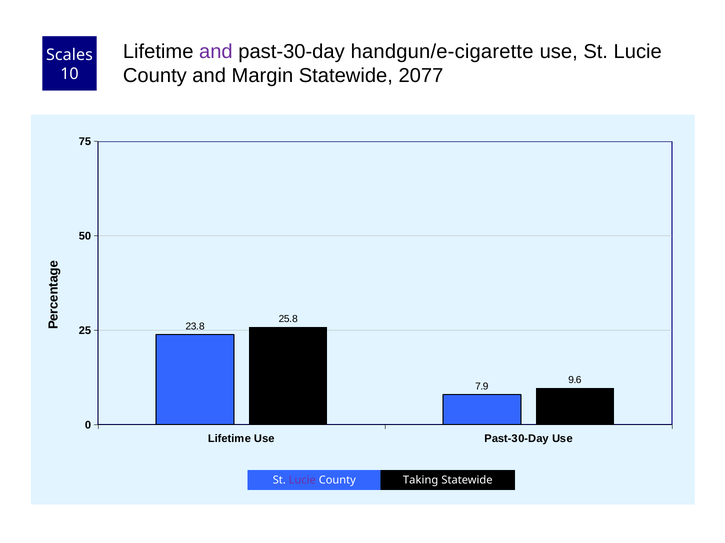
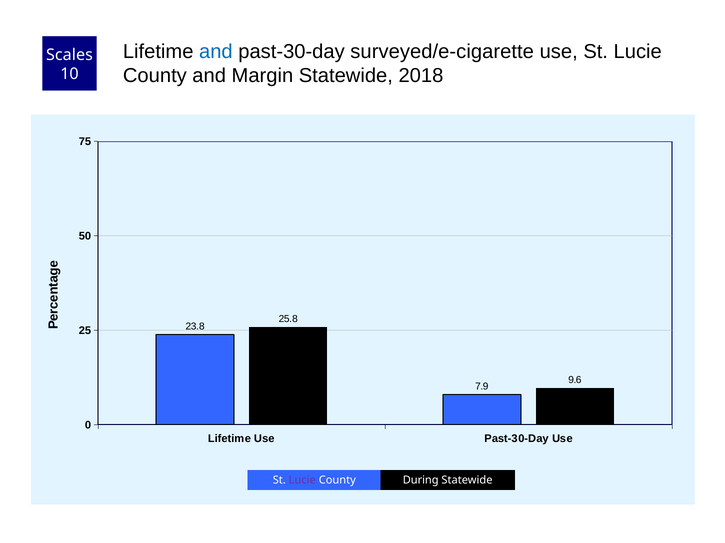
and colour: purple -> blue (216, 52)
handgun/e-cigarette: handgun/e-cigarette -> surveyed/e-cigarette (442, 52)
2077: 2077 -> 2018 (421, 76)
Taking: Taking -> During (421, 481)
